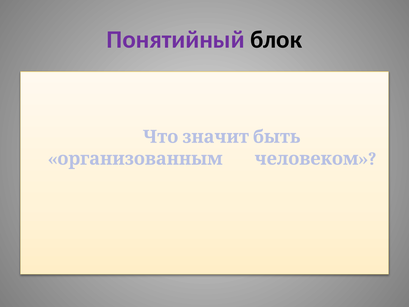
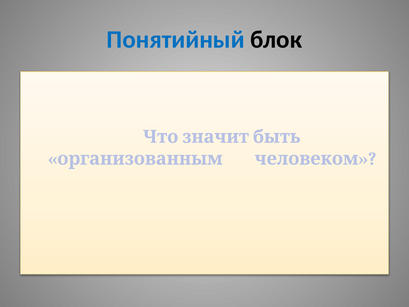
Понятийный colour: purple -> blue (176, 40)
